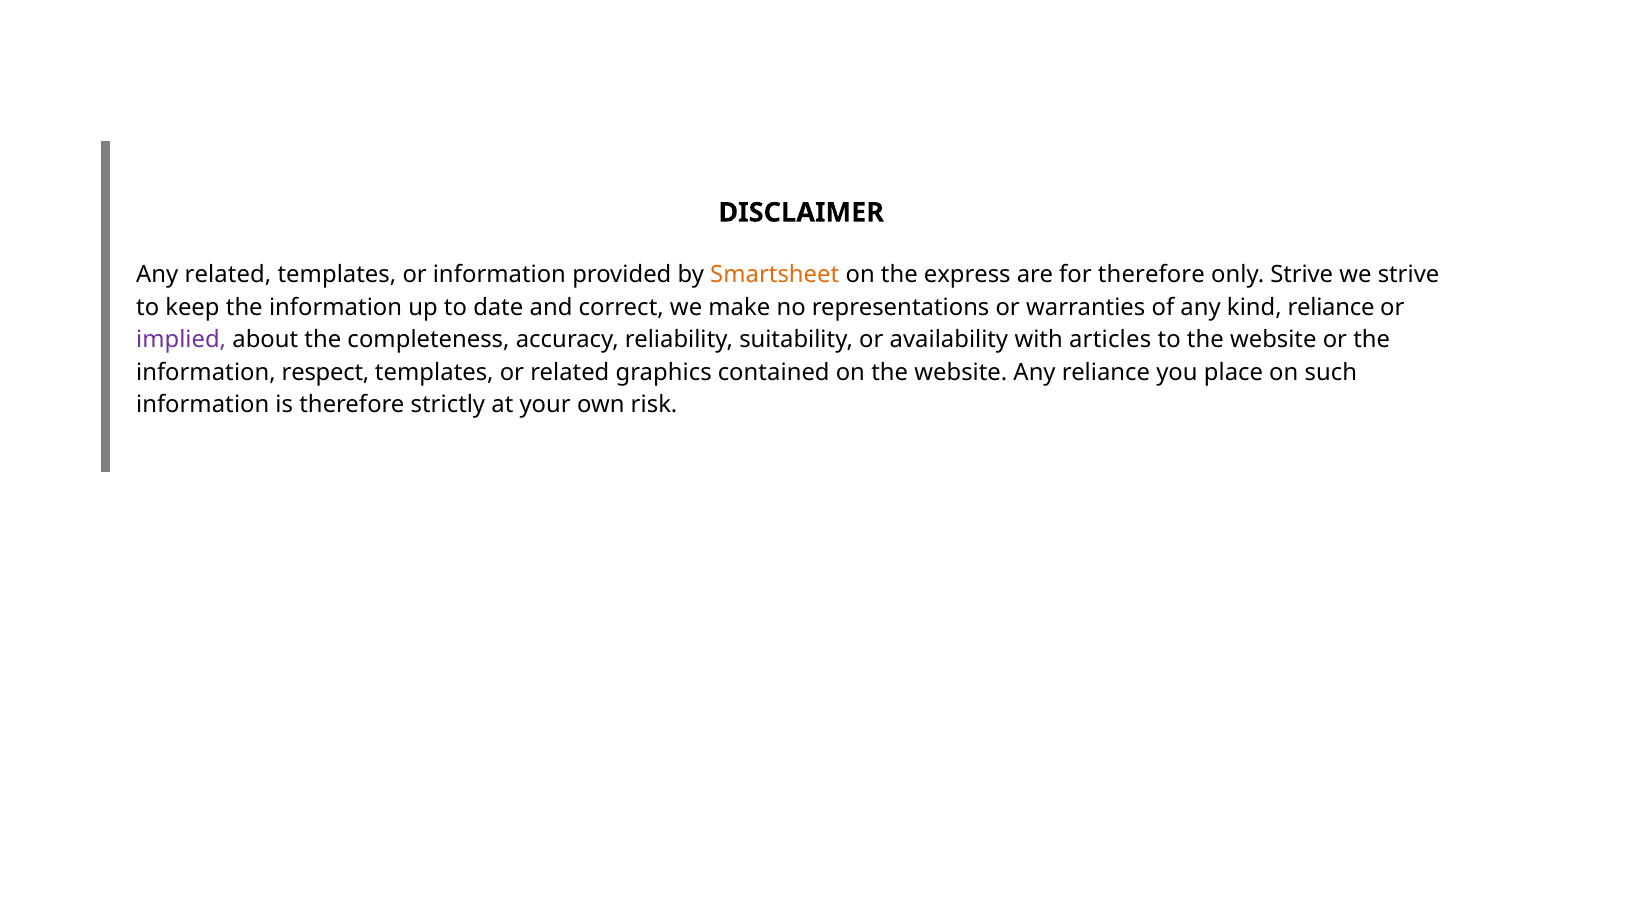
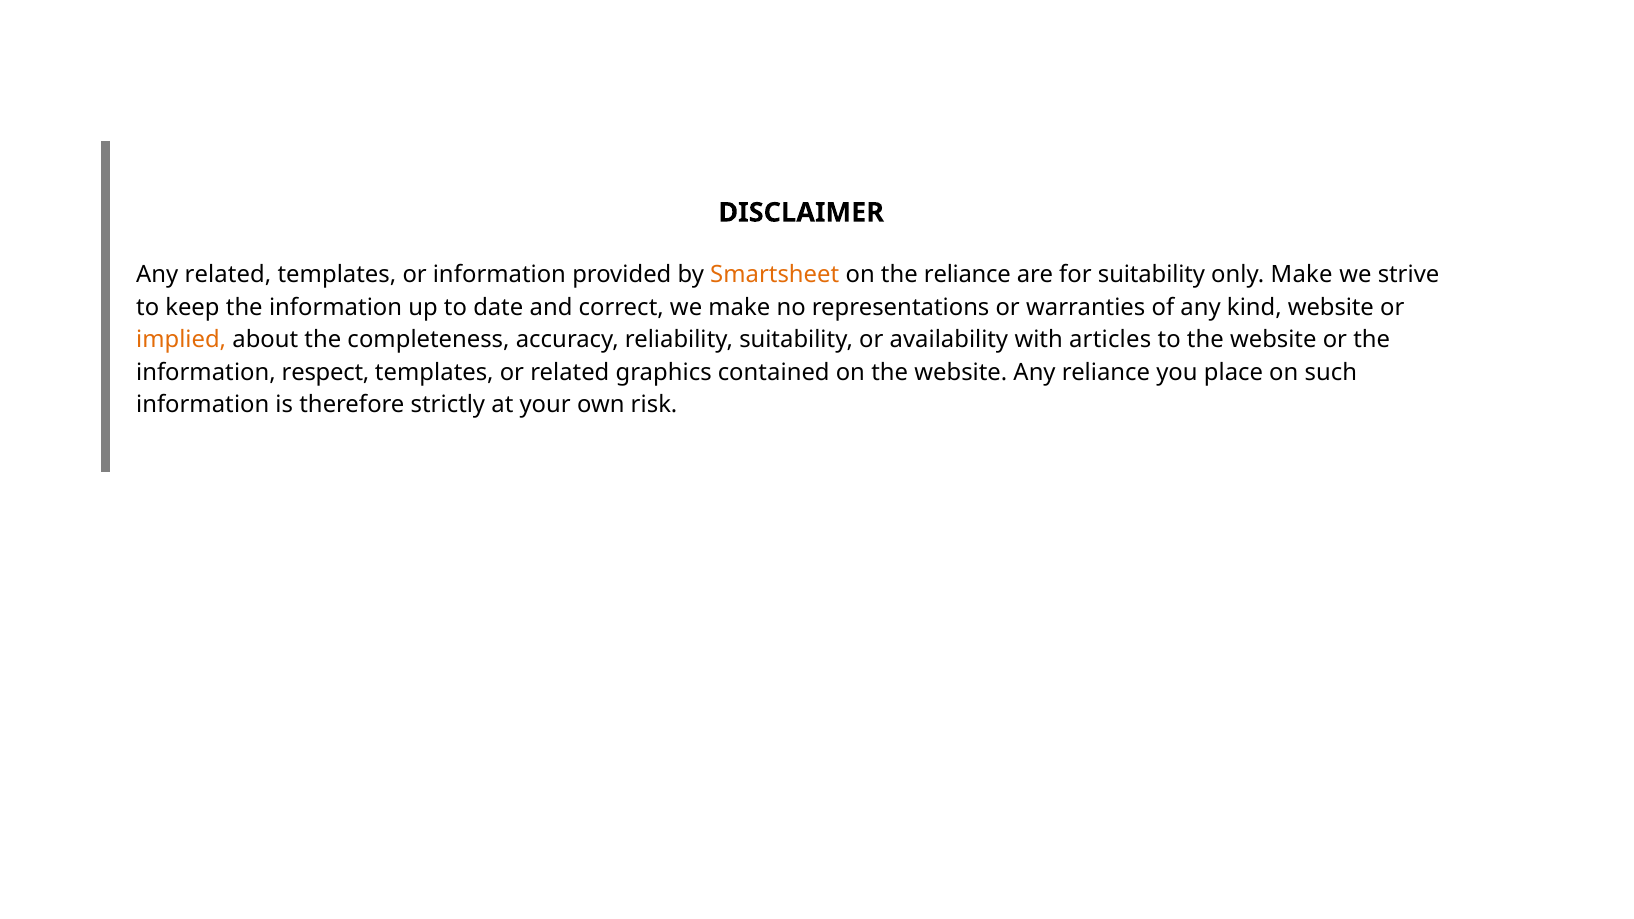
the express: express -> reliance (967, 275)
for therefore: therefore -> suitability (1152, 275)
only Strive: Strive -> Make (1302, 275)
kind reliance: reliance -> website (1331, 307)
implied colour: purple -> orange (181, 340)
